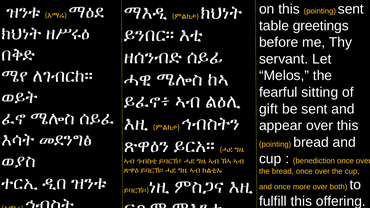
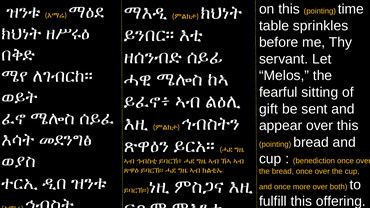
pointing sent: sent -> time (351, 9)
greetings: greetings -> sprinkles (321, 26)
